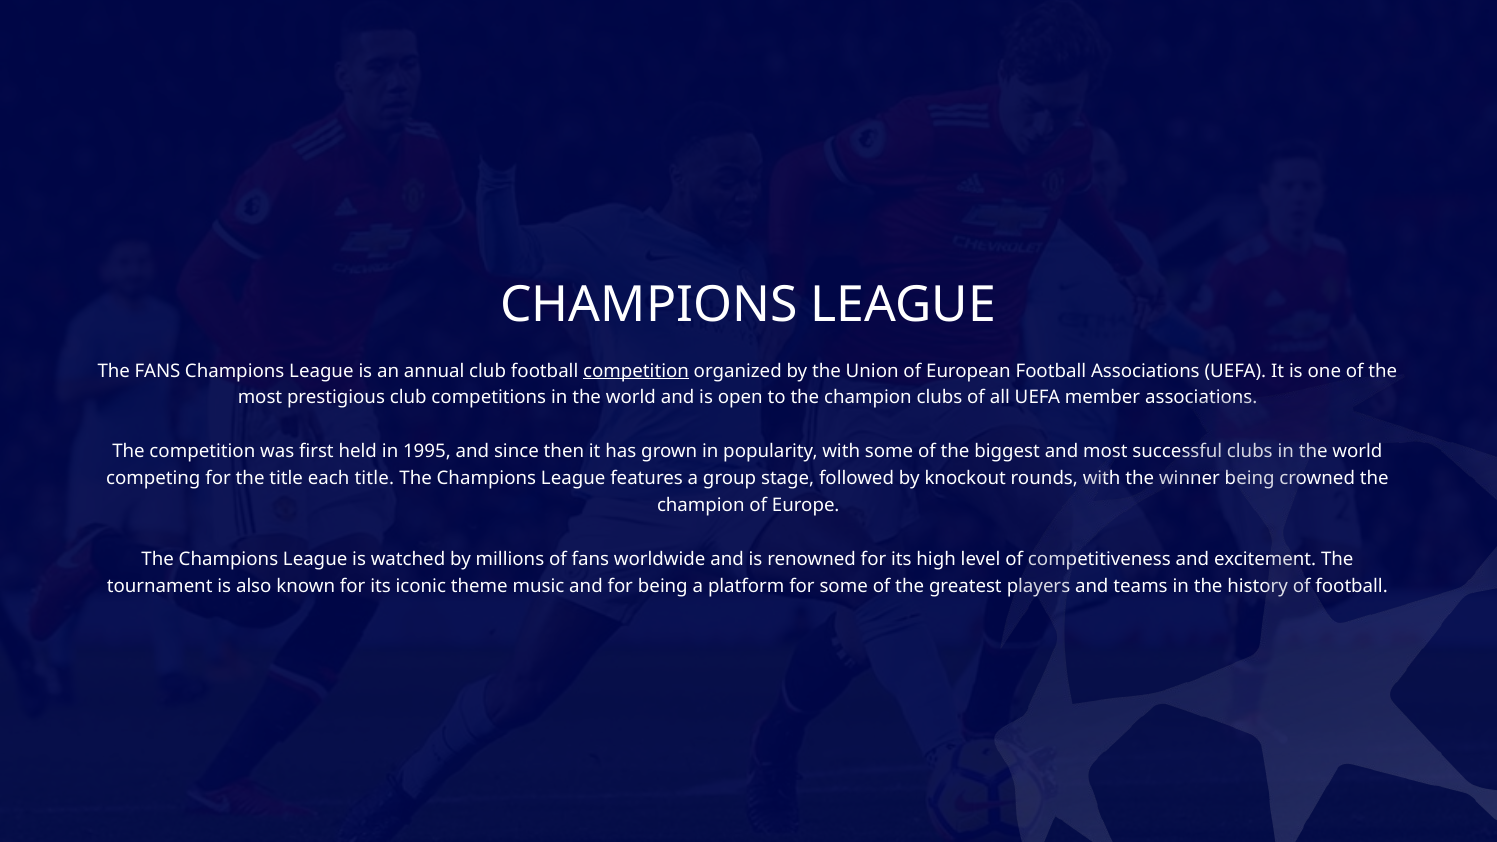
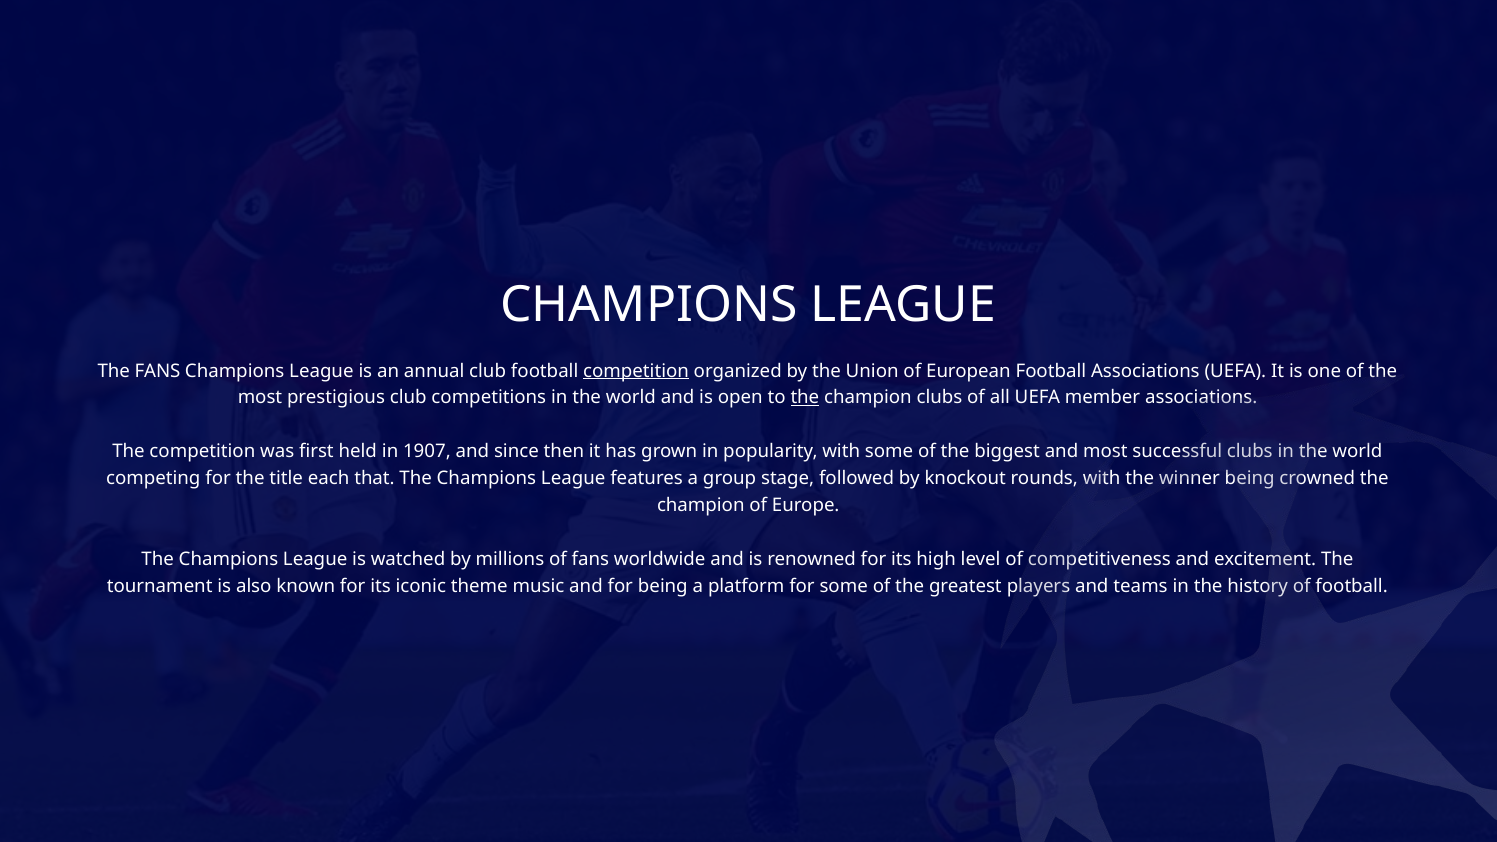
the underline: none -> present (805, 398)
1995: 1995 -> 1907 (427, 452)
each title: title -> that (374, 479)
